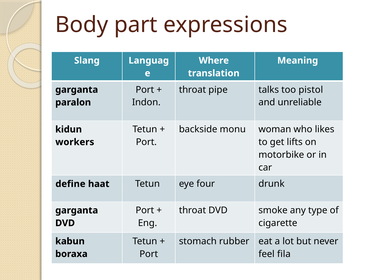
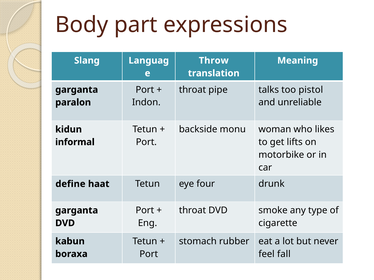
Where: Where -> Throw (214, 61)
workers: workers -> informal (75, 142)
fila: fila -> fall (284, 254)
